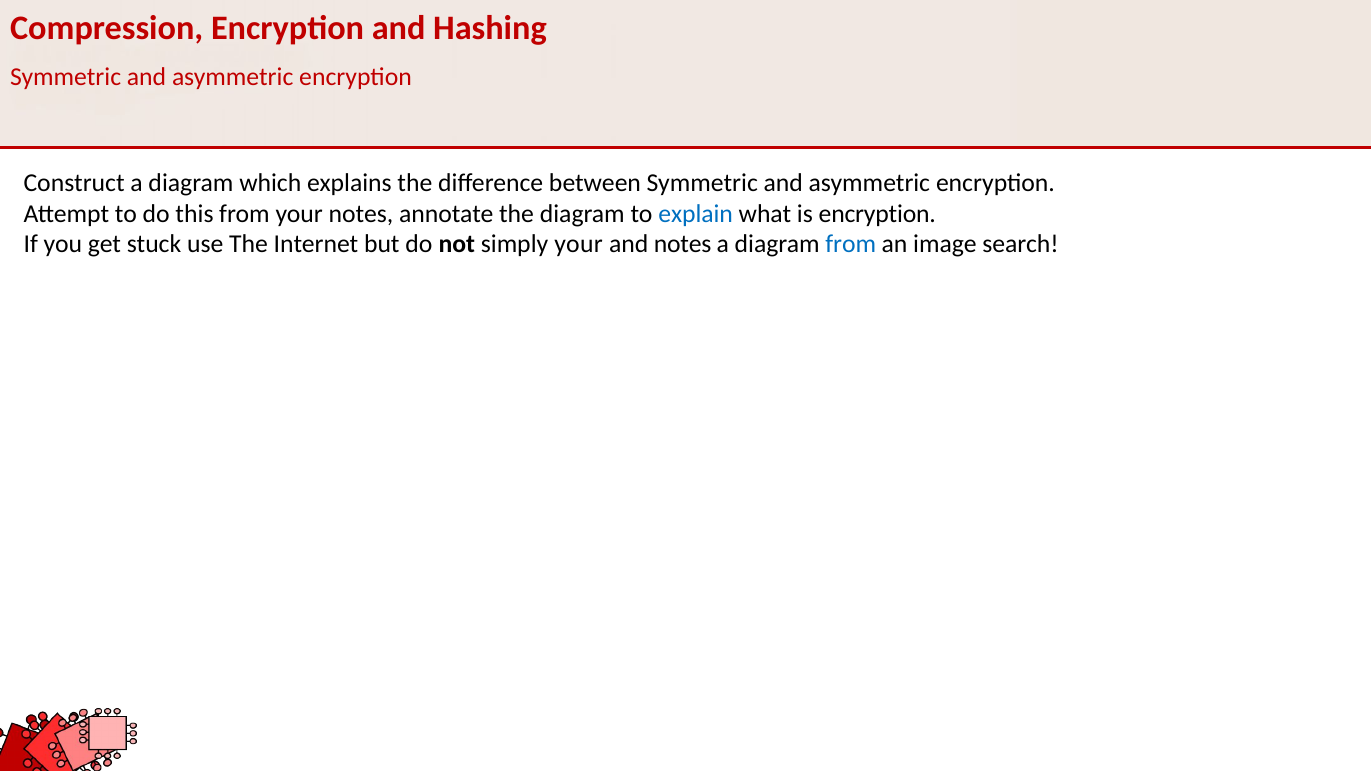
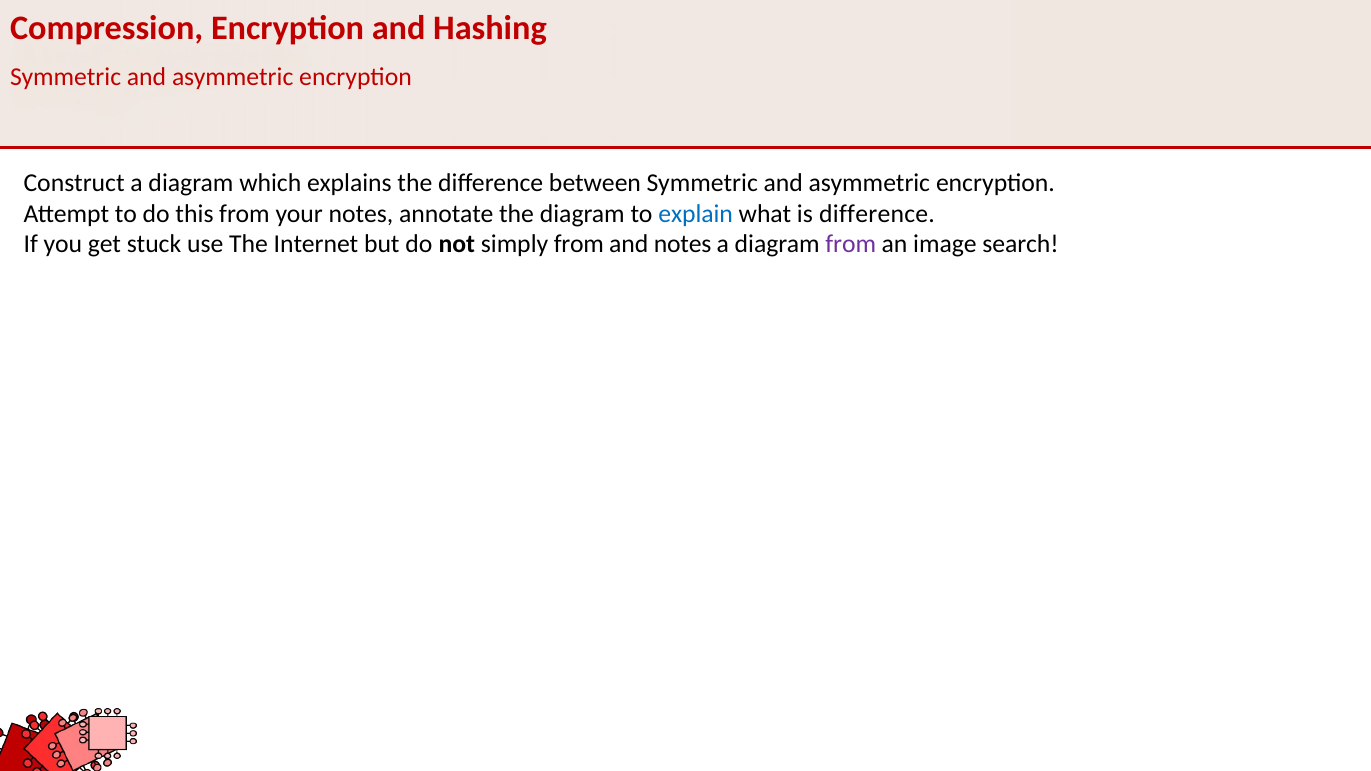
is encryption: encryption -> difference (877, 214)
simply your: your -> from (579, 245)
from colour: blue -> purple (851, 245)
